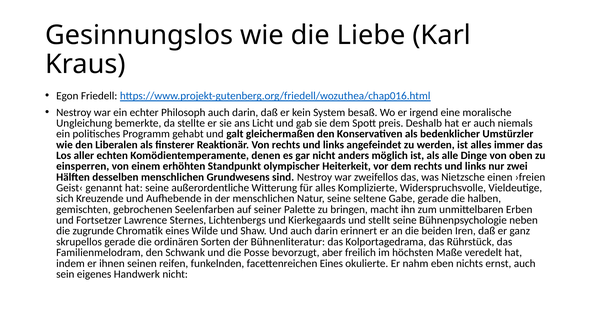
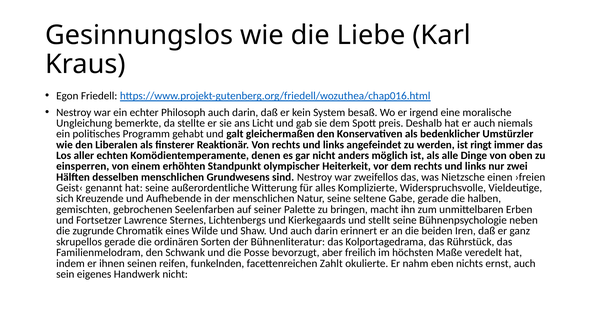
ist alles: alles -> ringt (481, 145)
facettenreichen Eines: Eines -> Zahlt (331, 263)
